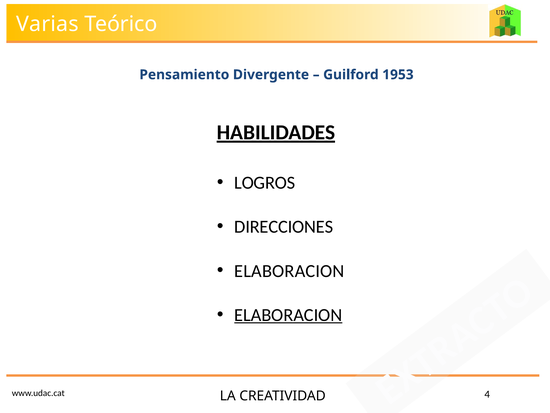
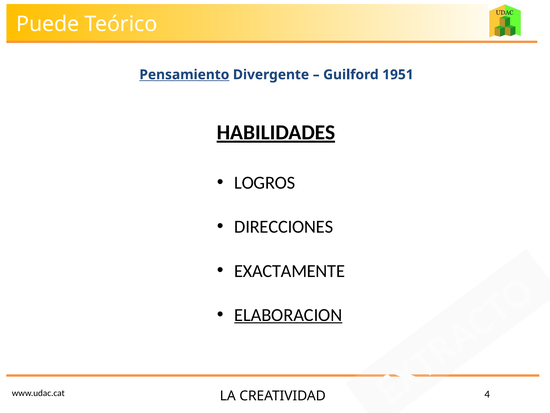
Varias: Varias -> Puede (48, 24)
Pensamiento underline: none -> present (184, 75)
1953: 1953 -> 1951 (398, 75)
ELABORACION: ELABORACION -> EXACTAMENTE (290, 271)
